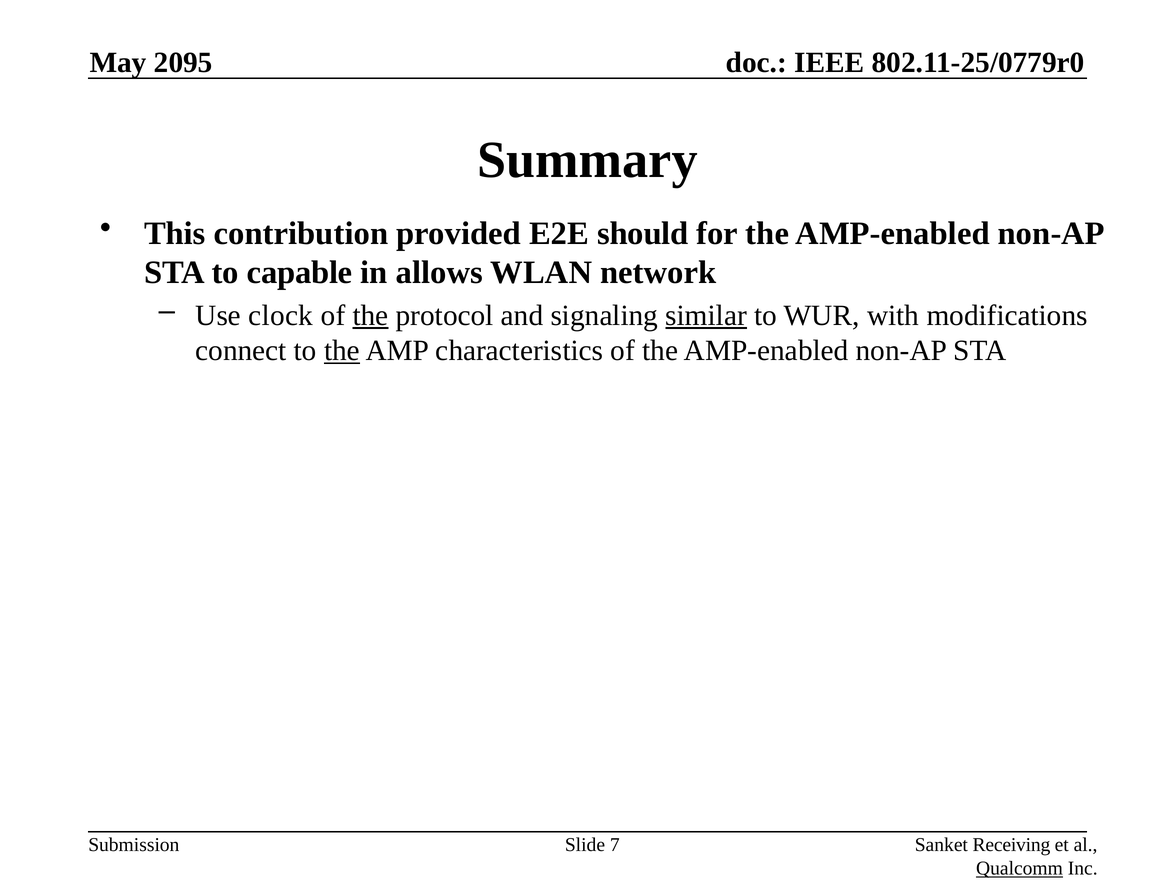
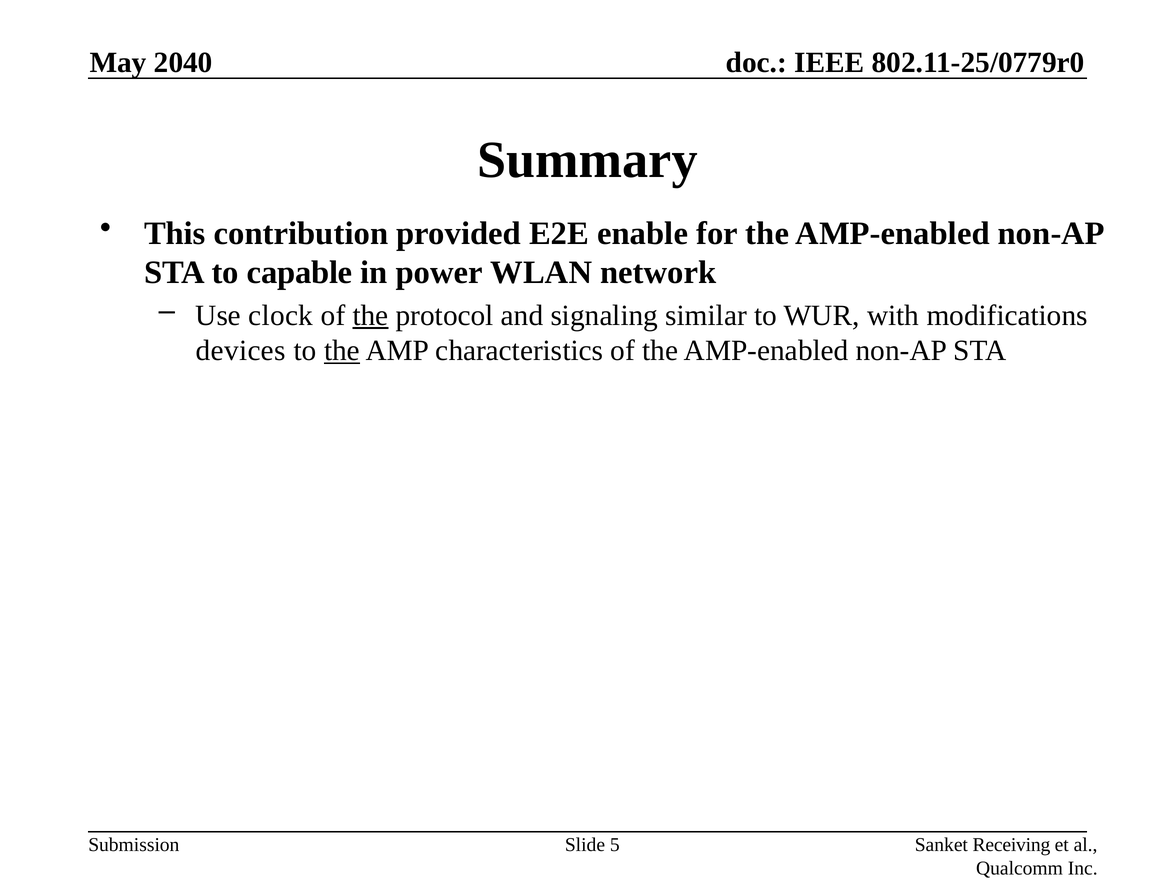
2095: 2095 -> 2040 (183, 63)
should: should -> enable (643, 233)
allows: allows -> power (439, 273)
similar underline: present -> none (706, 316)
connect: connect -> devices (241, 351)
7: 7 -> 5 (615, 845)
Qualcomm underline: present -> none (1019, 869)
